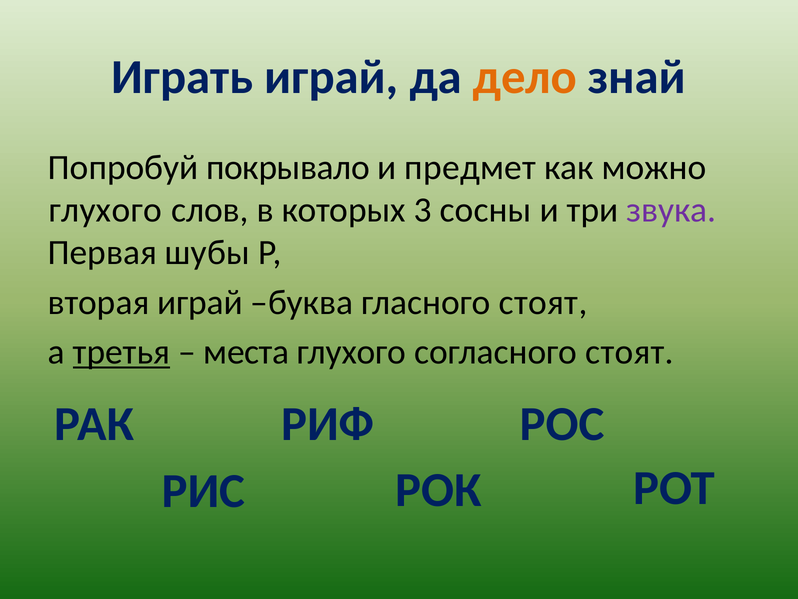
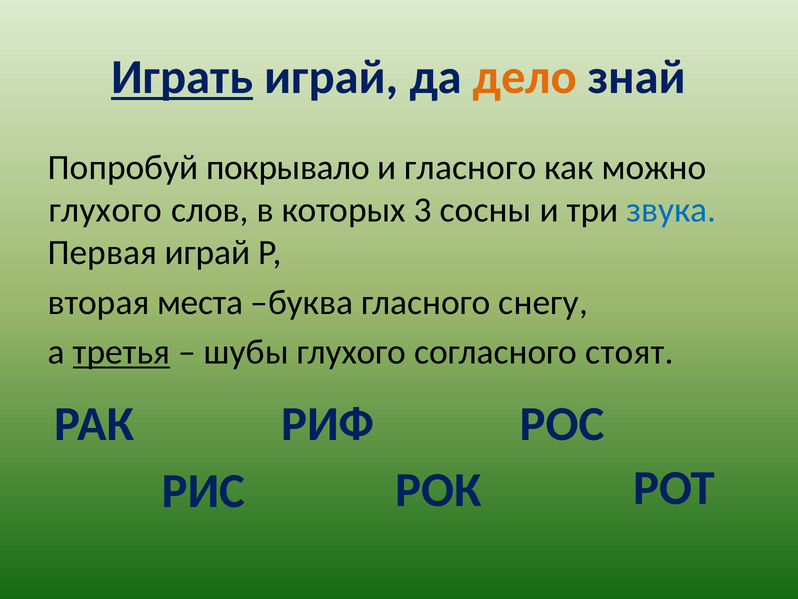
Играть underline: none -> present (182, 77)
и предмет: предмет -> гласного (470, 167)
звука colour: purple -> blue (671, 210)
Первая шубы: шубы -> играй (208, 253)
вторая играй: играй -> места (200, 302)
гласного стоят: стоят -> снегу (543, 302)
места: места -> шубы (246, 352)
